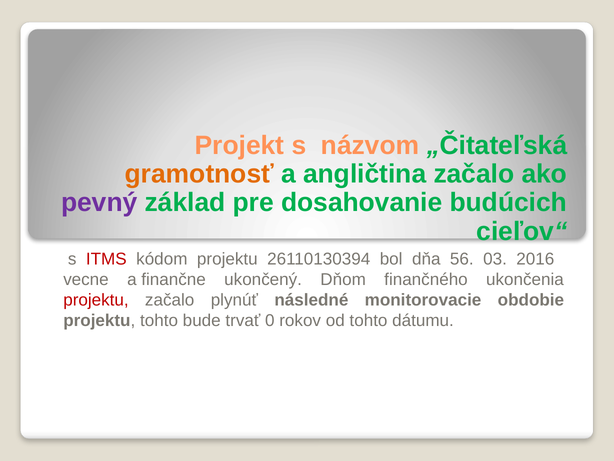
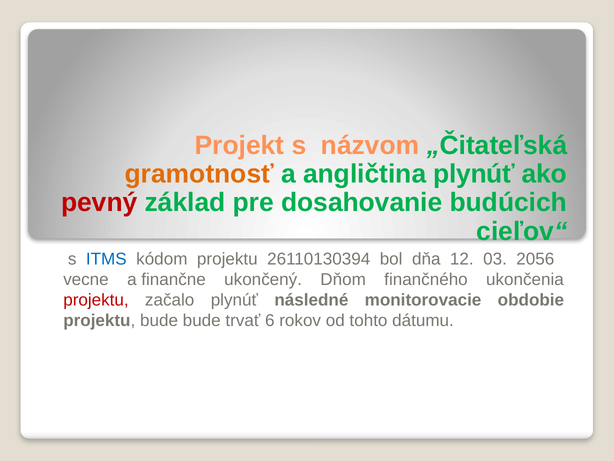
angličtina začalo: začalo -> plynúť (474, 174)
pevný colour: purple -> red (99, 202)
ITMS colour: red -> blue (106, 259)
56: 56 -> 12 (462, 259)
2016: 2016 -> 2056 (535, 259)
projektu tohto: tohto -> bude (159, 320)
0: 0 -> 6 (270, 320)
